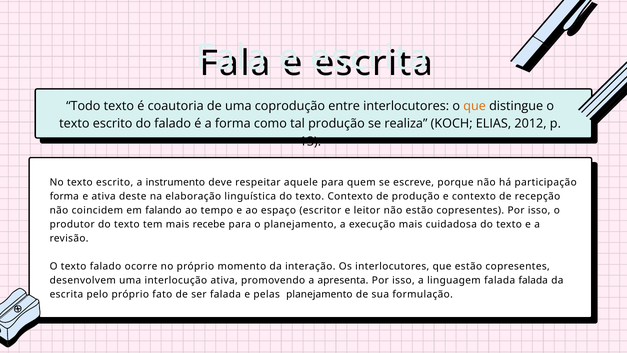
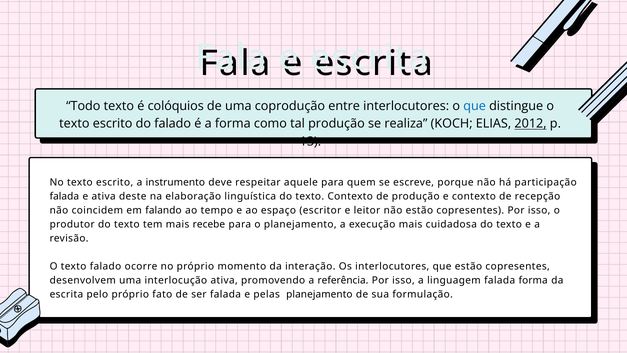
coautoria: coautoria -> colóquios (176, 106)
que colour: orange -> blue (475, 106)
2012 underline: none -> present (531, 124)
forma: forma -> falada (64, 196)
apresenta: apresenta -> referência (343, 280)
falada falada: falada -> forma (533, 280)
